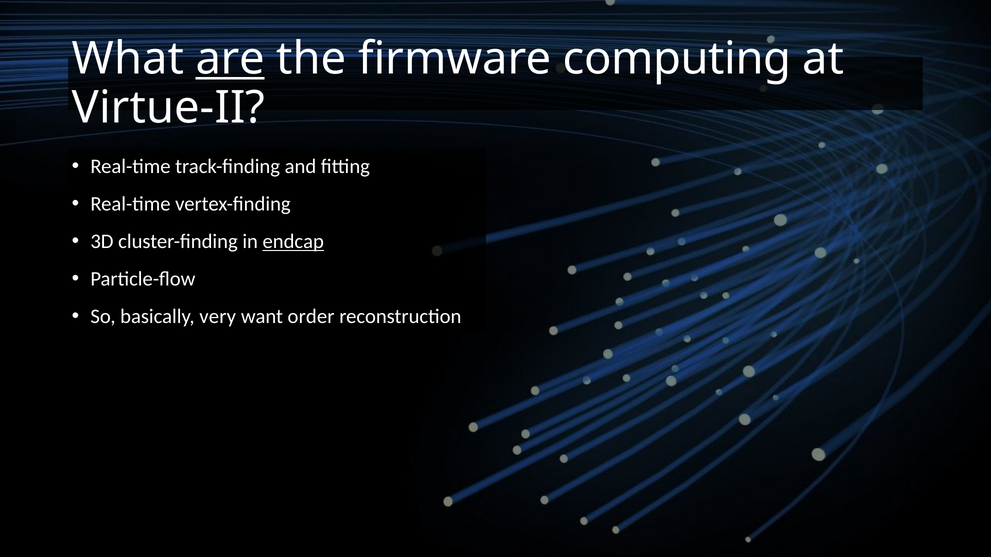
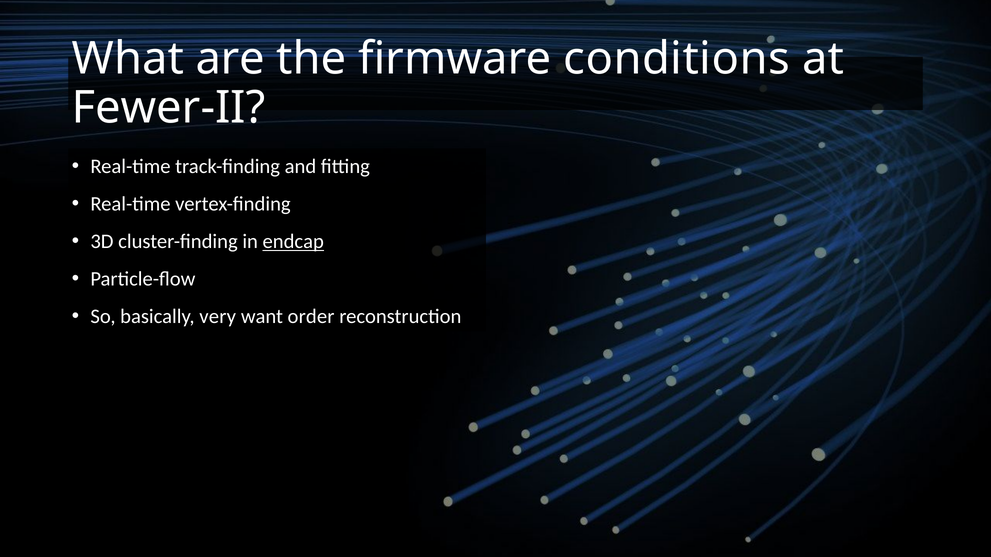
are underline: present -> none (230, 59)
computing: computing -> conditions (677, 59)
Virtue-II: Virtue-II -> Fewer-II (169, 108)
